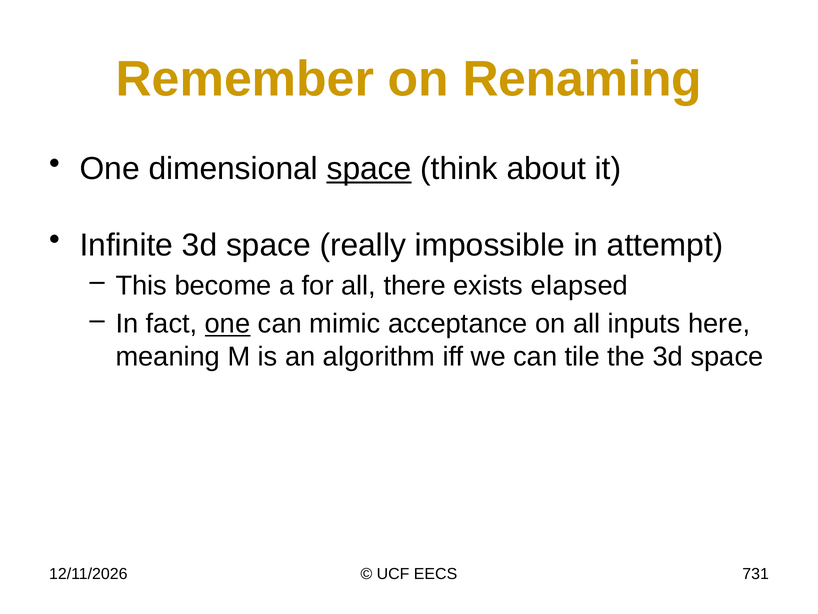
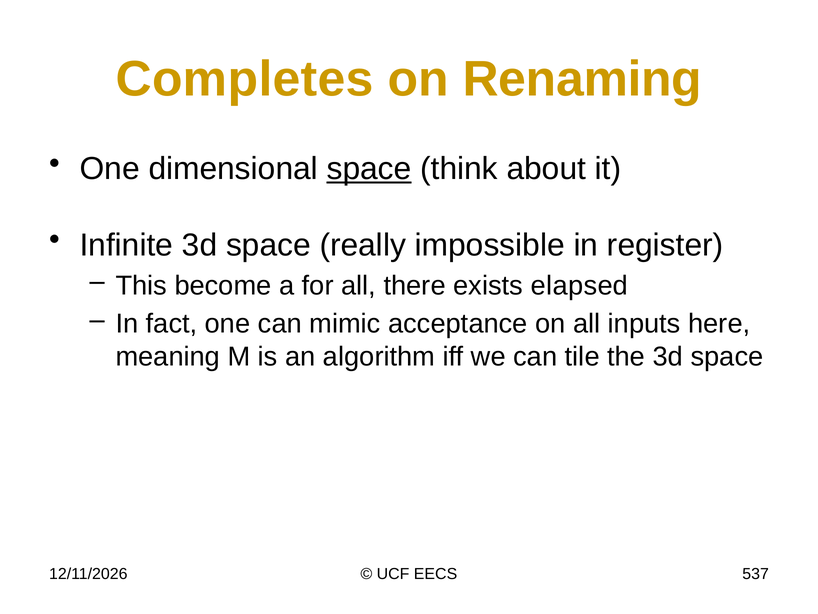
Remember: Remember -> Completes (245, 79)
attempt: attempt -> register (665, 245)
one underline: present -> none (228, 324)
731: 731 -> 537 (756, 573)
